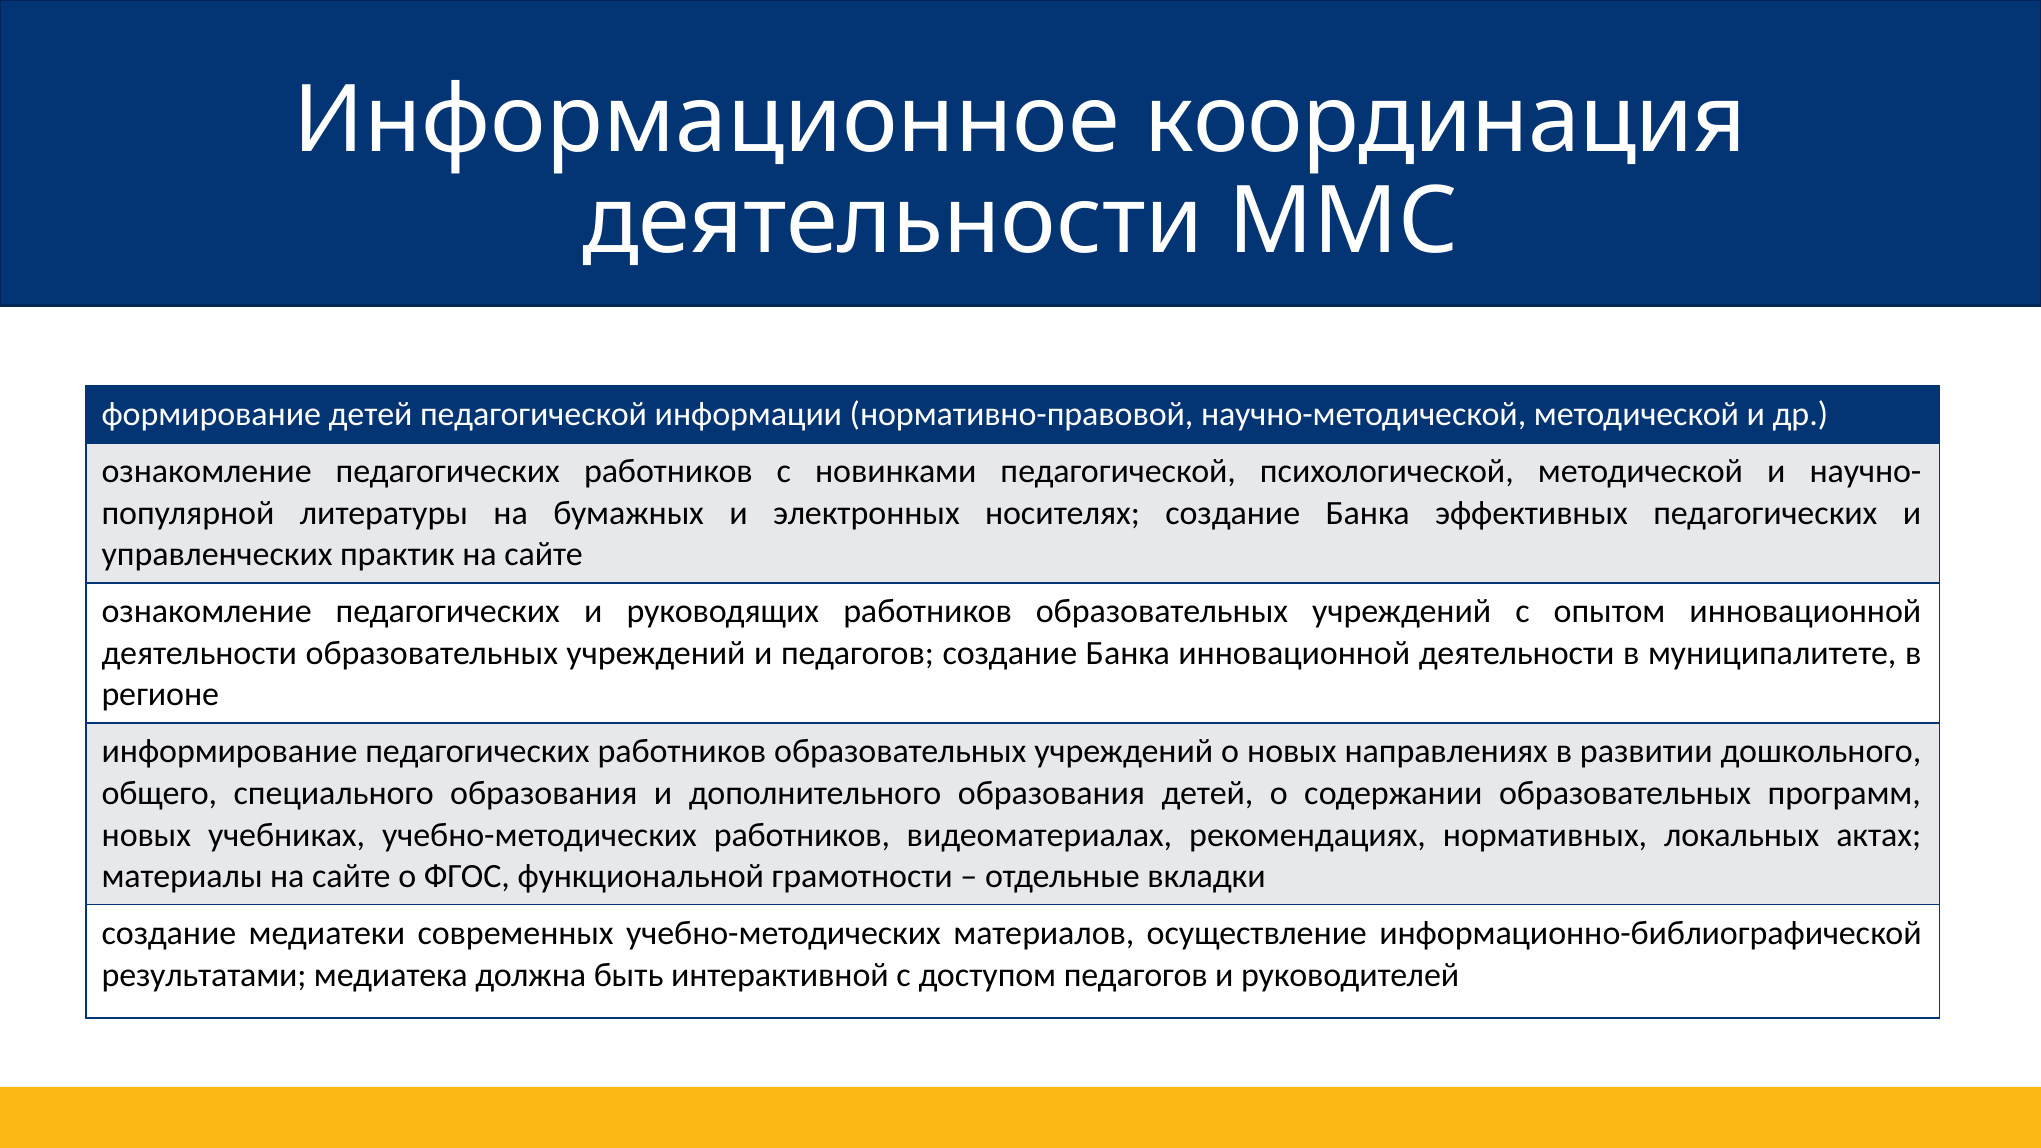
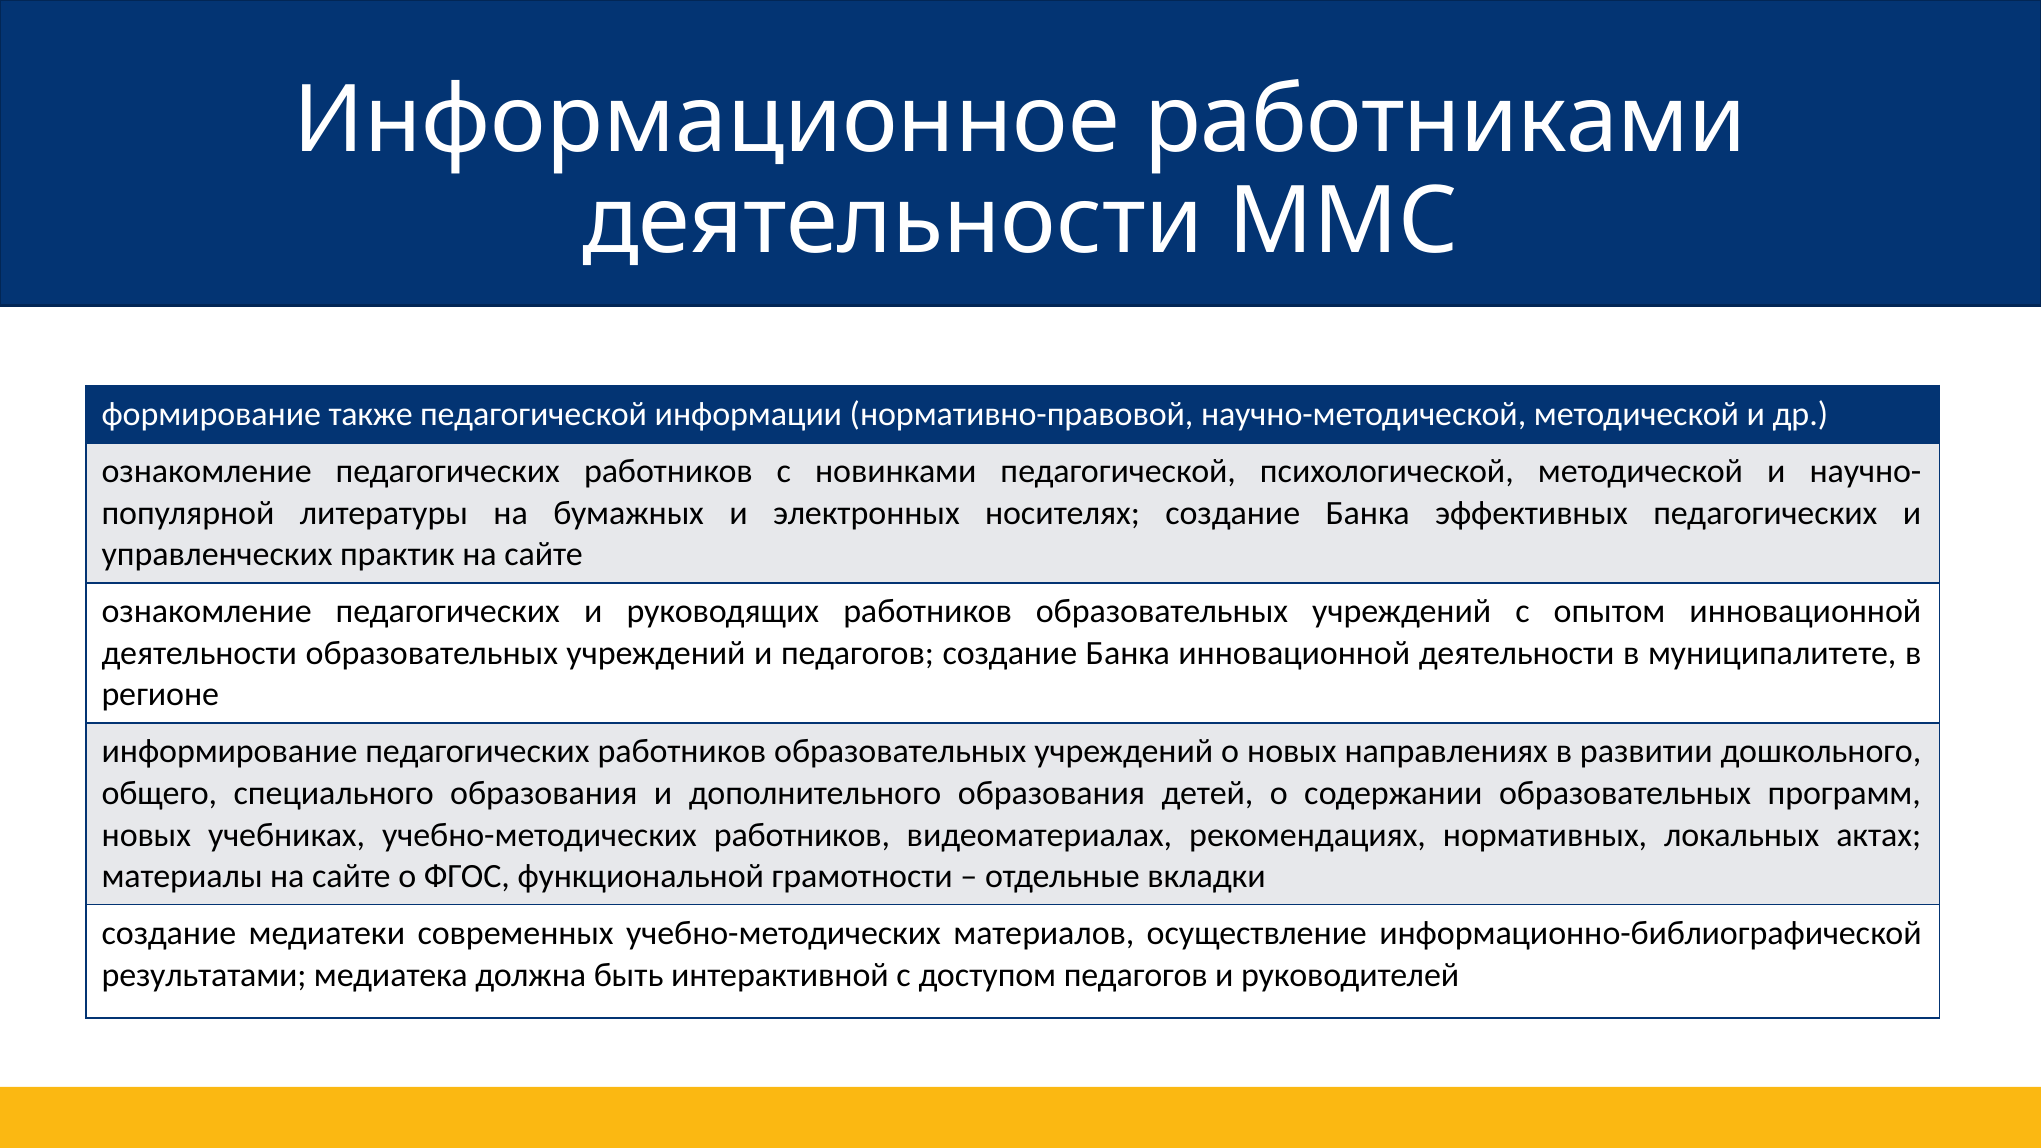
координация: координация -> работниками (1445, 121)
формирование детей: детей -> также (371, 415)
